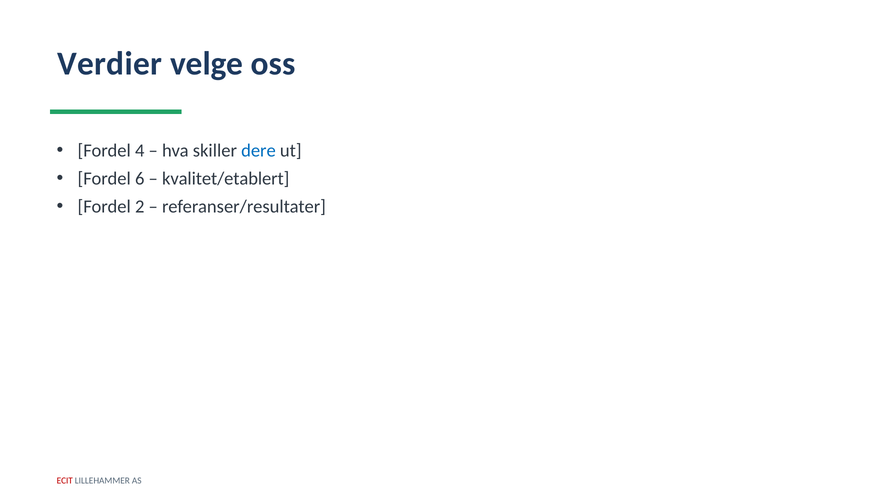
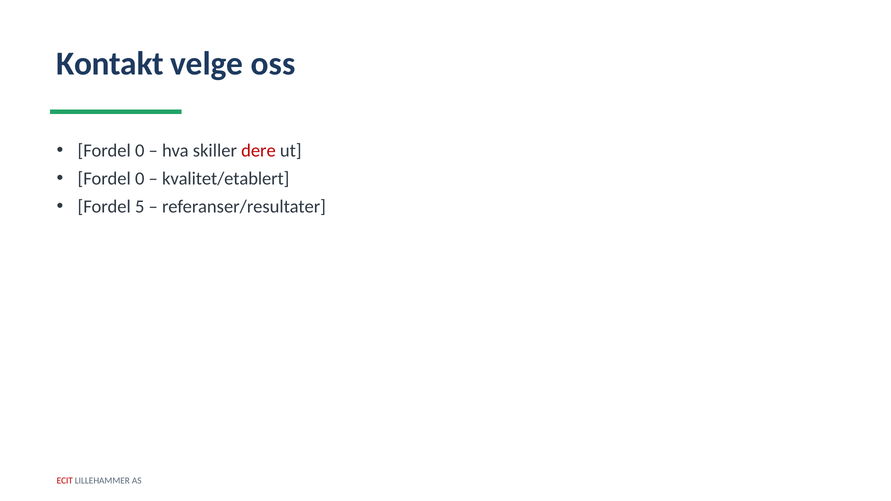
Verdier: Verdier -> Kontakt (110, 64)
4: 4 -> 0 (140, 151)
dere colour: blue -> red (258, 151)
6: 6 -> 0 (140, 179)
2: 2 -> 5 (140, 207)
